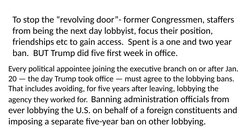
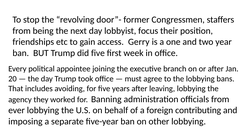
Spent: Spent -> Gerry (139, 42)
constituents: constituents -> contributing (198, 110)
